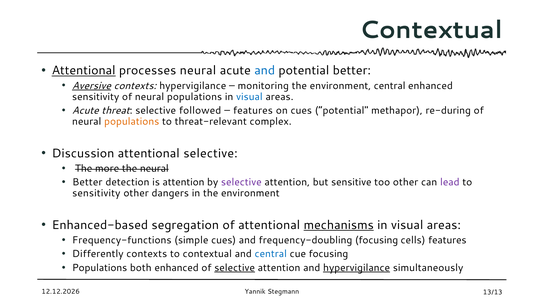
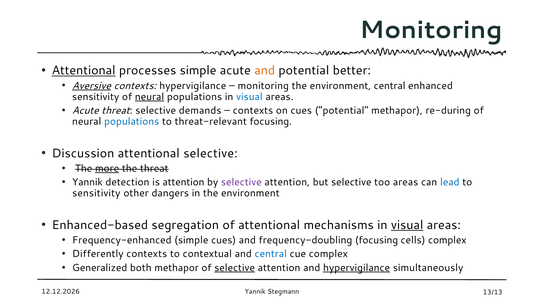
Contextual: Contextual -> Monitoring (431, 30)
processes neural: neural -> simple (198, 71)
and colour: blue -> orange (265, 71)
neural underline: none -> present (150, 97)
followed: followed -> demands (200, 111)
features: features -> contexts (253, 111)
populations colour: orange -> blue (132, 122)
threat-relevant complex: complex -> focusing (271, 122)
more underline: none -> present (107, 168)
the neural: neural -> threat (154, 168)
Better: Better -> Yannik (87, 182)
but sensitive: sensitive -> selective (351, 182)
too other: other -> areas (406, 182)
lead colour: purple -> blue (450, 182)
mechanisms underline: present -> none (339, 225)
visual underline: none -> present (407, 225)
Frequency-functions: Frequency-functions -> Frequency-enhanced (122, 240)
cells features: features -> complex (447, 240)
cue focusing: focusing -> complex (328, 254)
Populations: Populations -> Generalized (100, 268)
both enhanced: enhanced -> methapor (177, 268)
